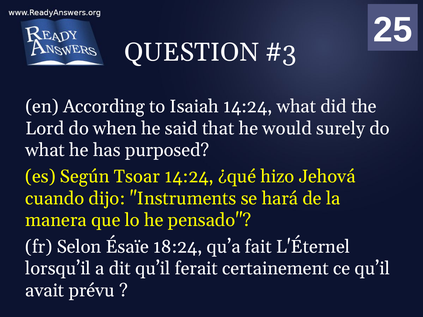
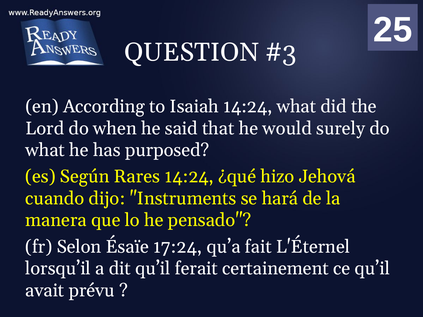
Tsoar: Tsoar -> Rares (137, 177)
18:24: 18:24 -> 17:24 (178, 247)
